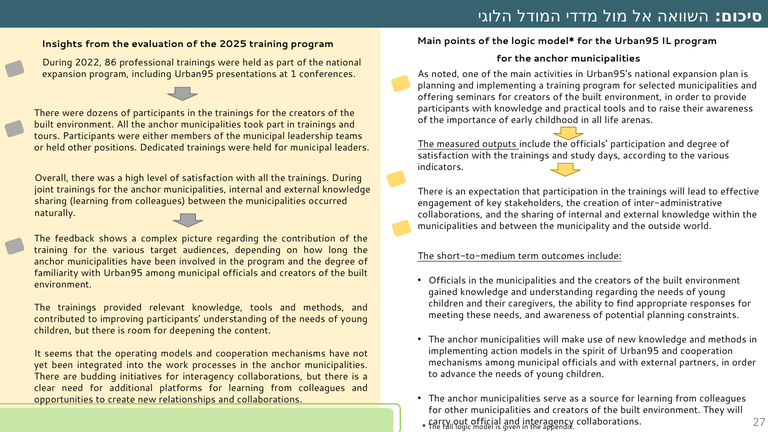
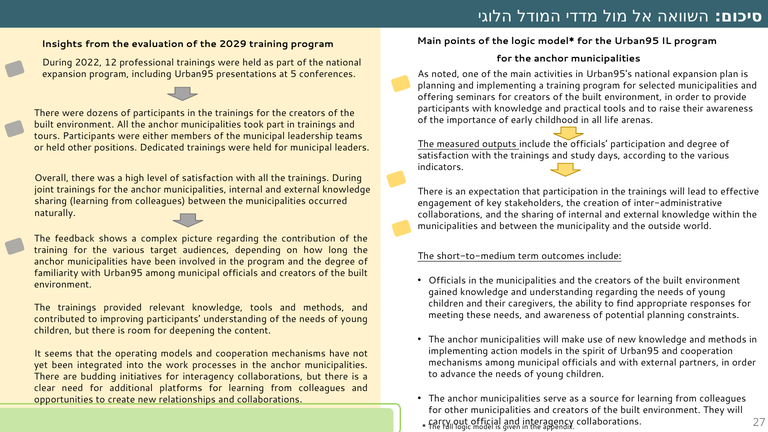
2025: 2025 -> 2029 (233, 44)
86: 86 -> 12 (111, 63)
1: 1 -> 5 (294, 74)
